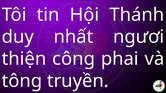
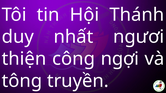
phai: phai -> ngợi (120, 59)
